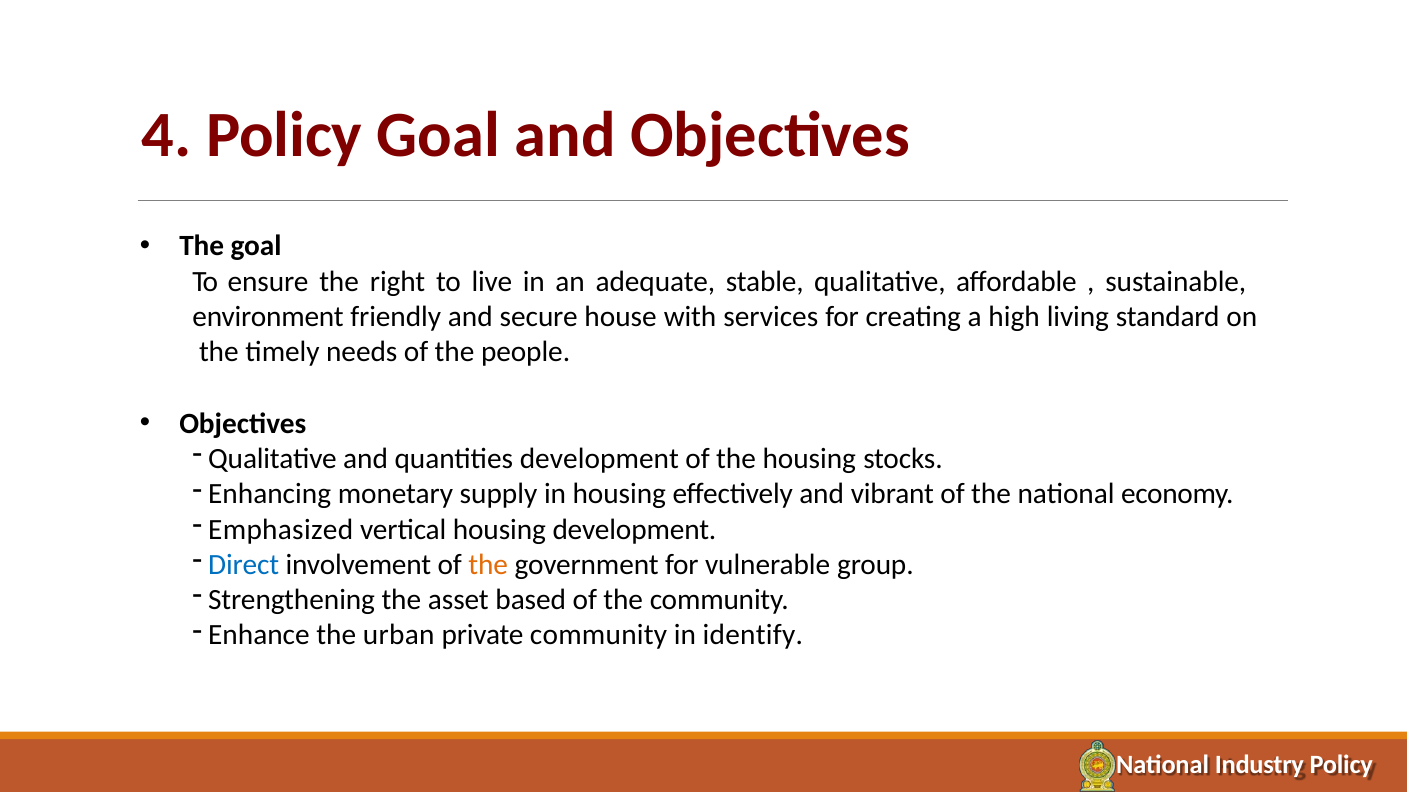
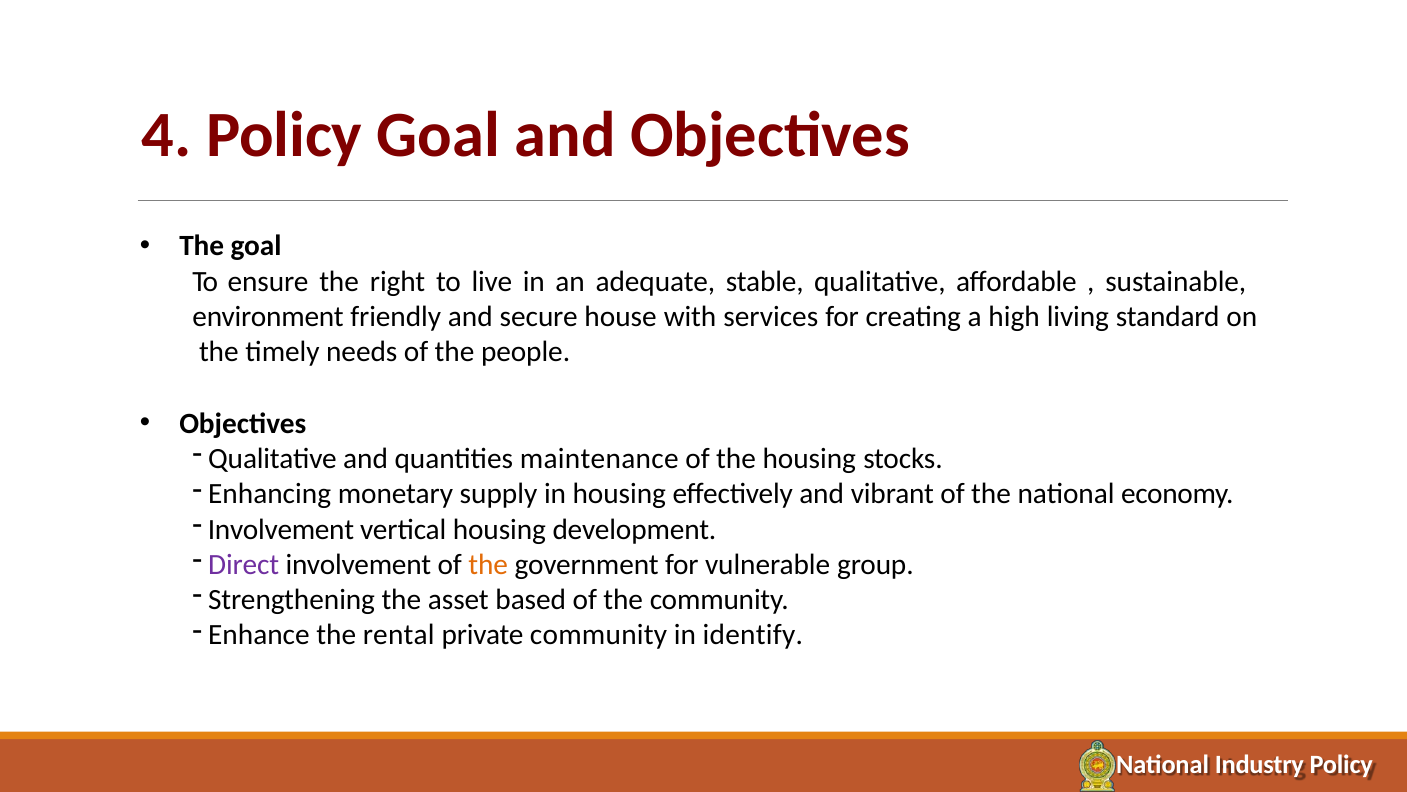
quantities development: development -> maintenance (599, 459)
Emphasized: Emphasized -> Involvement (281, 529)
Direct colour: blue -> purple (244, 564)
urban: urban -> rental (399, 635)
